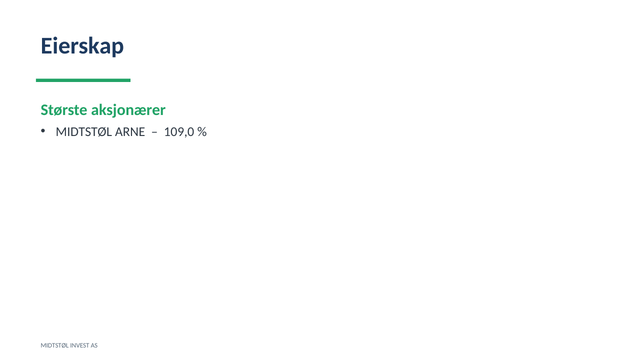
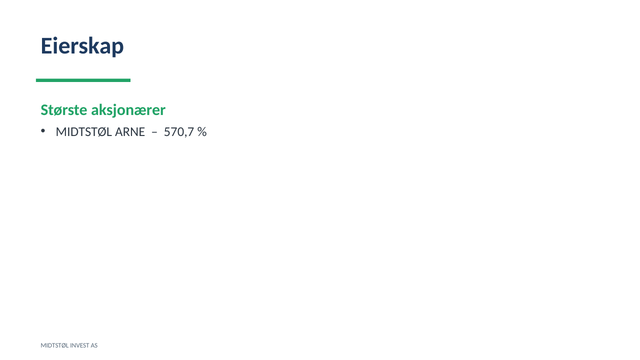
109,0: 109,0 -> 570,7 (179, 132)
